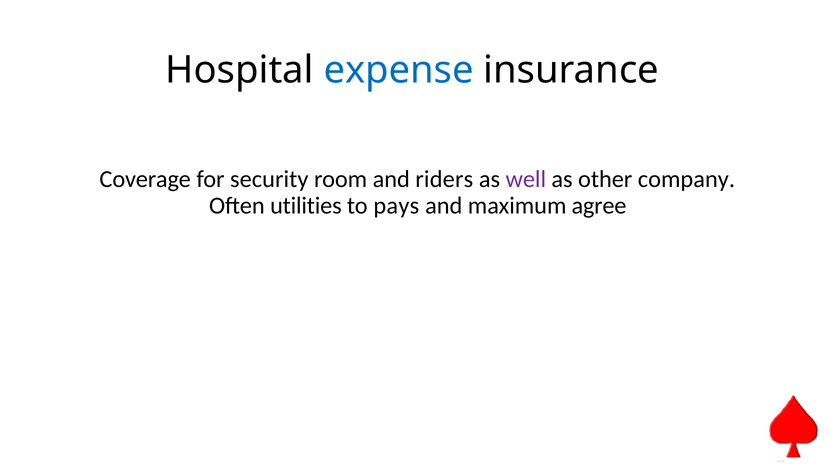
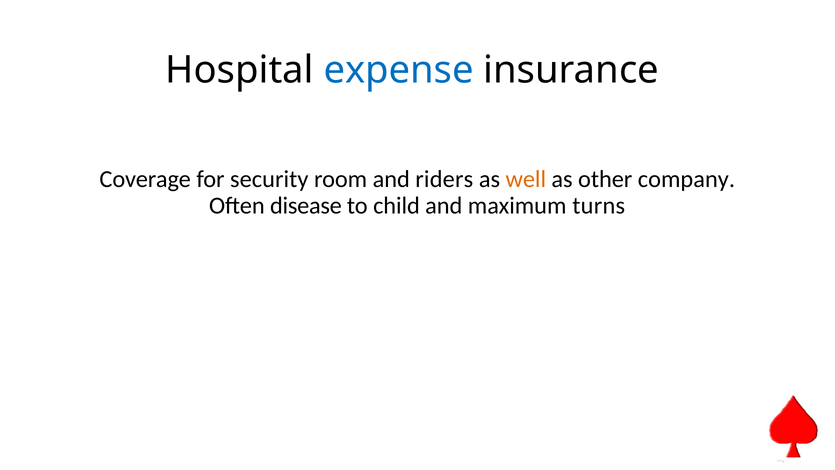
well colour: purple -> orange (526, 179)
utilities: utilities -> disease (306, 205)
pays: pays -> child (396, 205)
agree: agree -> turns (599, 205)
